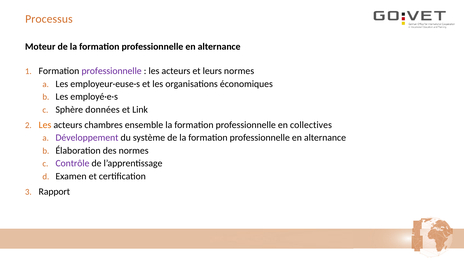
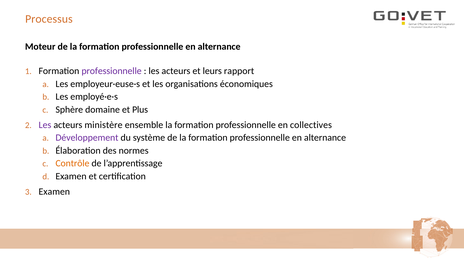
leurs normes: normes -> rapport (239, 71)
données: données -> domaine (103, 110)
Link: Link -> Plus (140, 110)
Les colour: orange -> purple (45, 125)
chambres: chambres -> ministère (104, 125)
Contrôle colour: purple -> orange (72, 163)
Rapport: Rapport -> Examen (54, 192)
